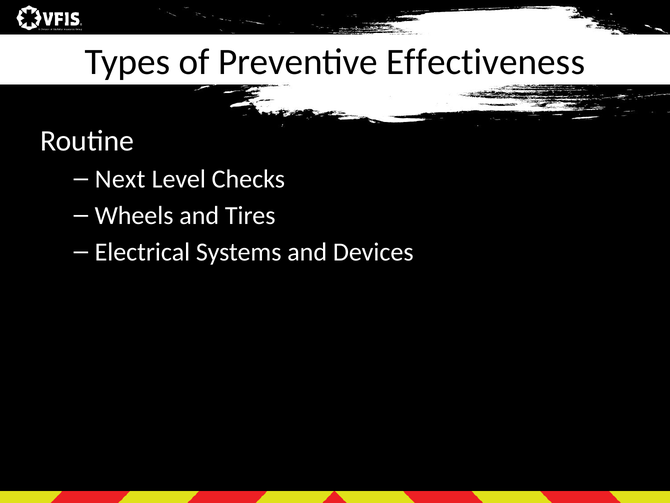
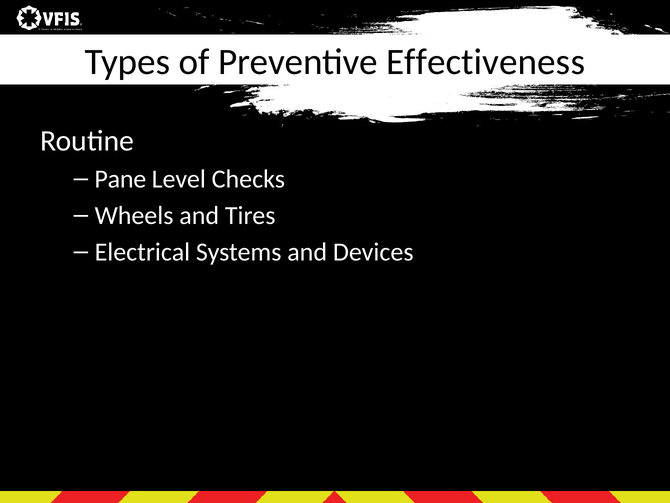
Next: Next -> Pane (120, 179)
